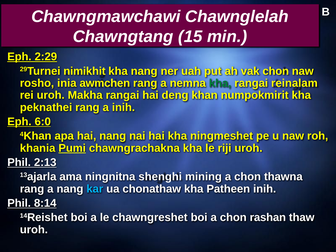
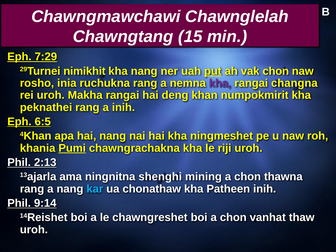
2:29: 2:29 -> 7:29 (46, 57)
put underline: none -> present (213, 71)
awmchen: awmchen -> ruchukna (105, 83)
kha colour: green -> purple (220, 83)
reinalam: reinalam -> changna (294, 83)
6:0: 6:0 -> 6:5 (43, 122)
8:14: 8:14 -> 9:14 (45, 203)
rashan: rashan -> vanhat (268, 217)
